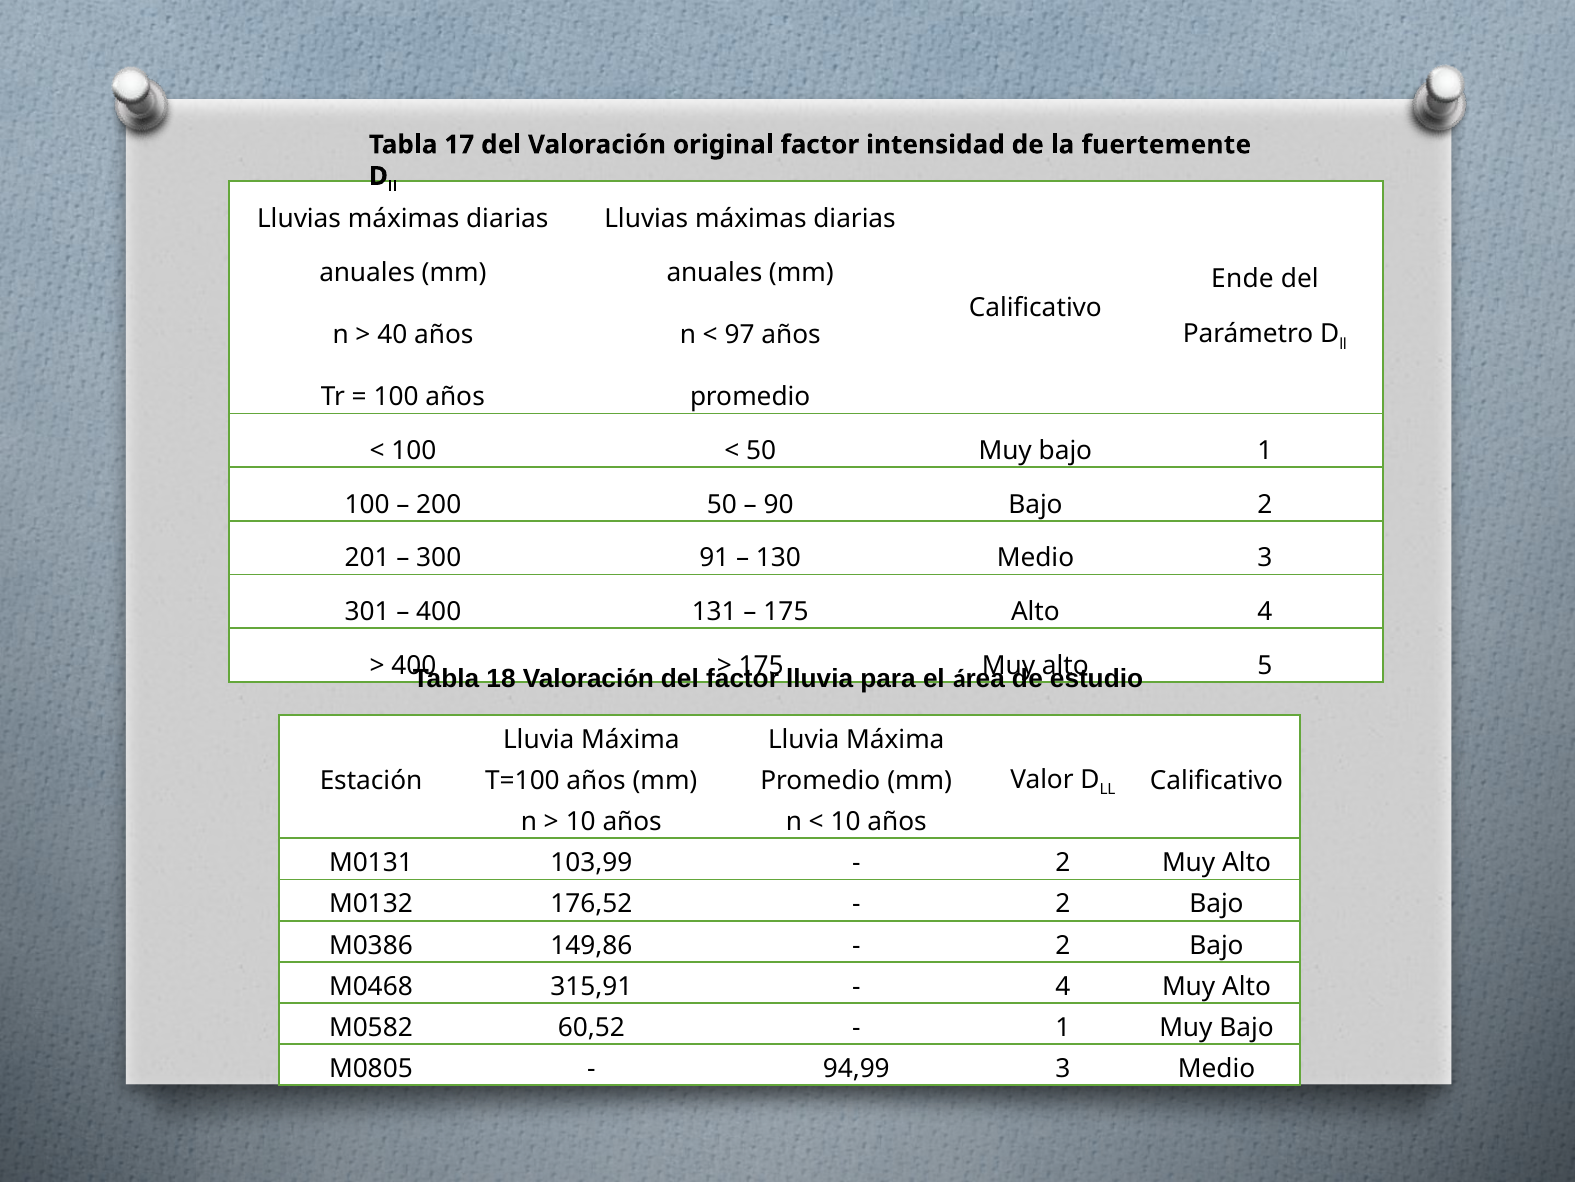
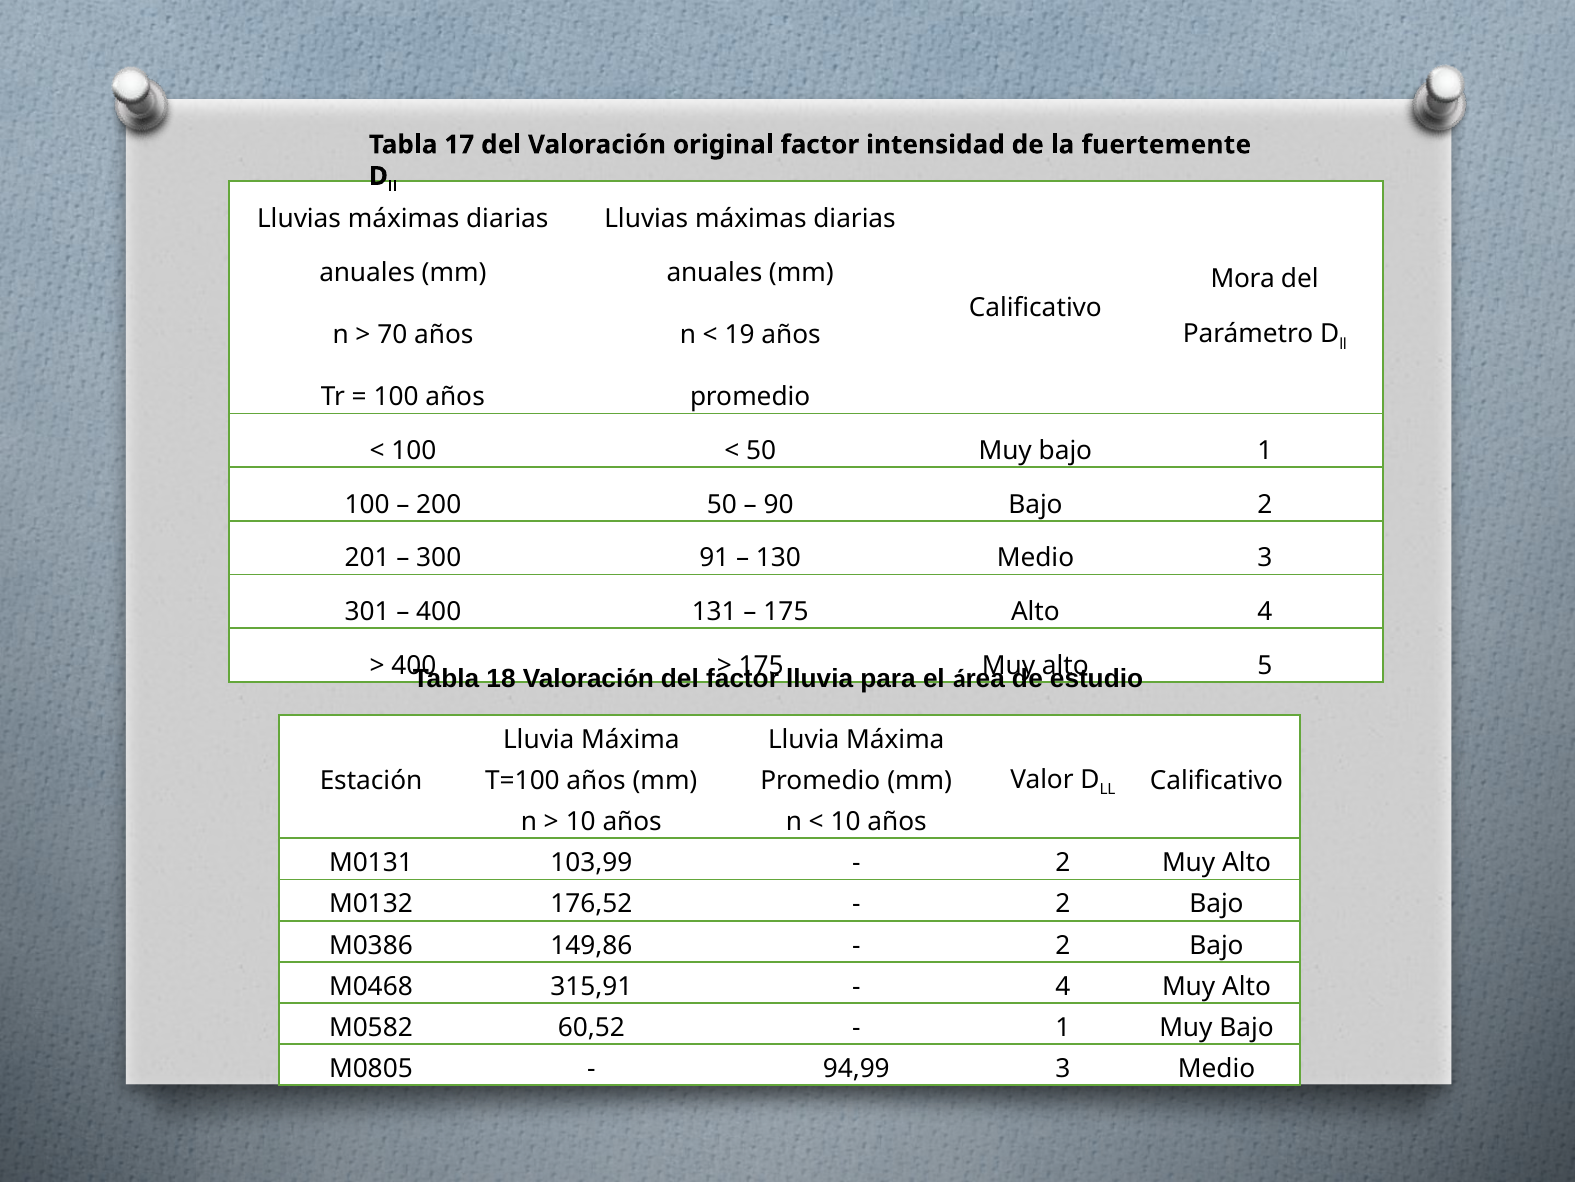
Ende: Ende -> Mora (1243, 279)
40: 40 -> 70 (392, 335)
97: 97 -> 19 (740, 335)
